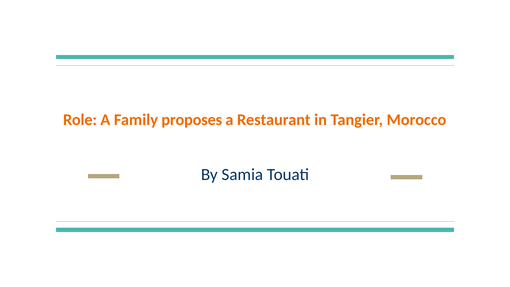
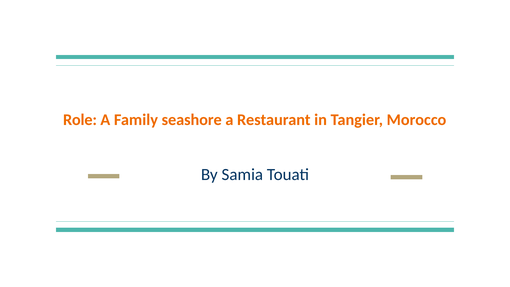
proposes: proposes -> seashore (192, 120)
